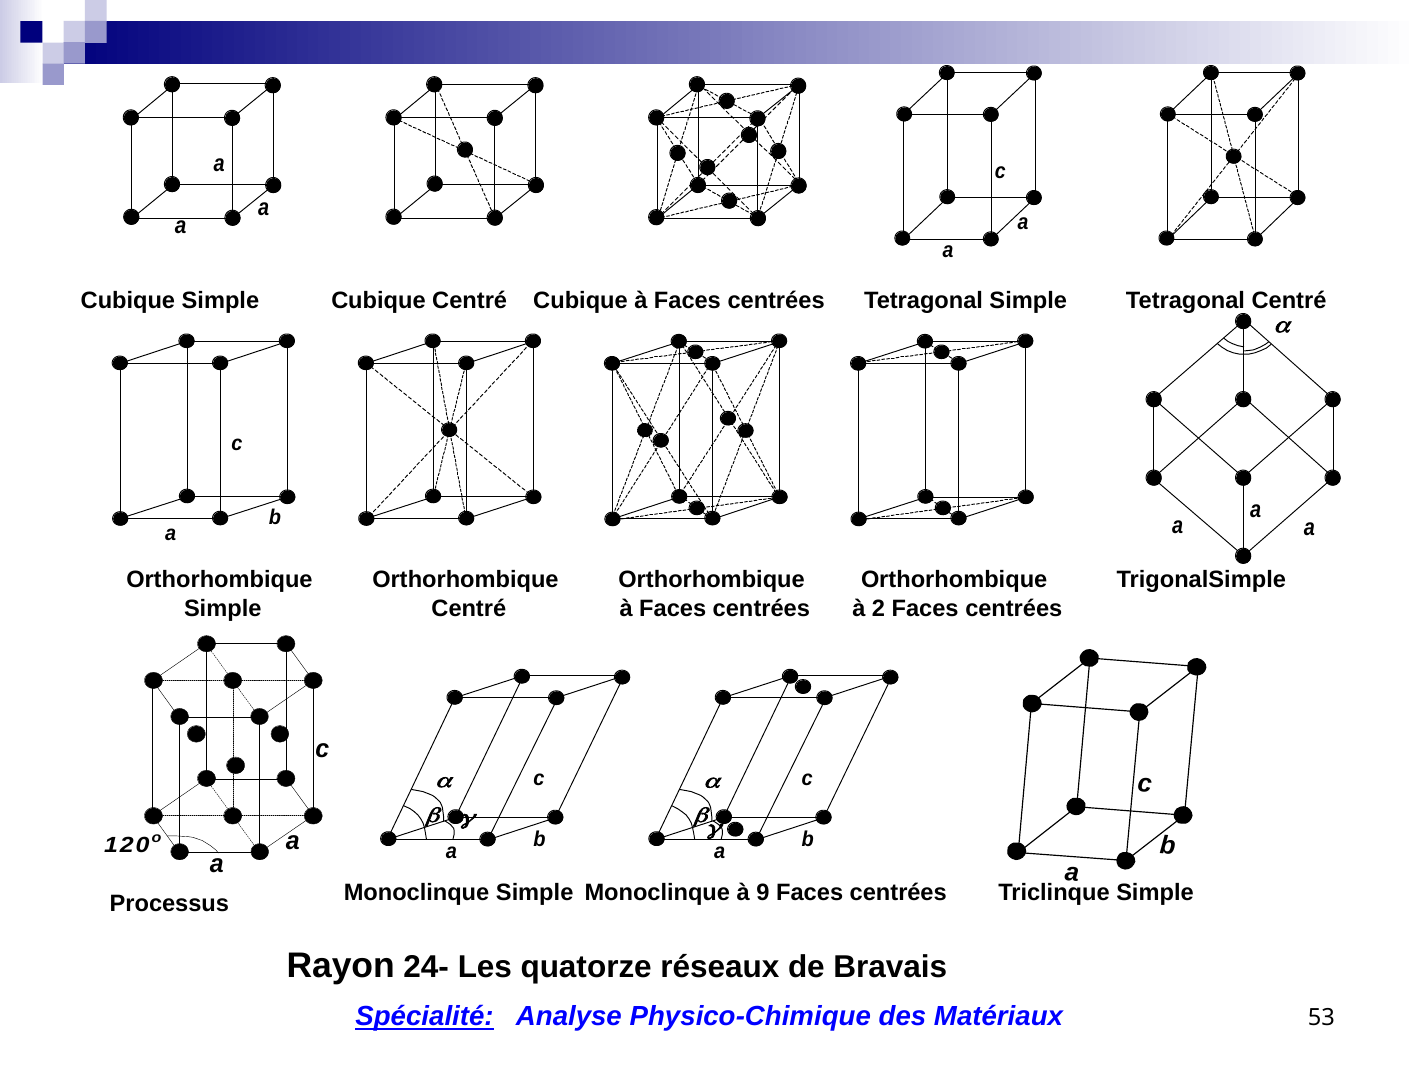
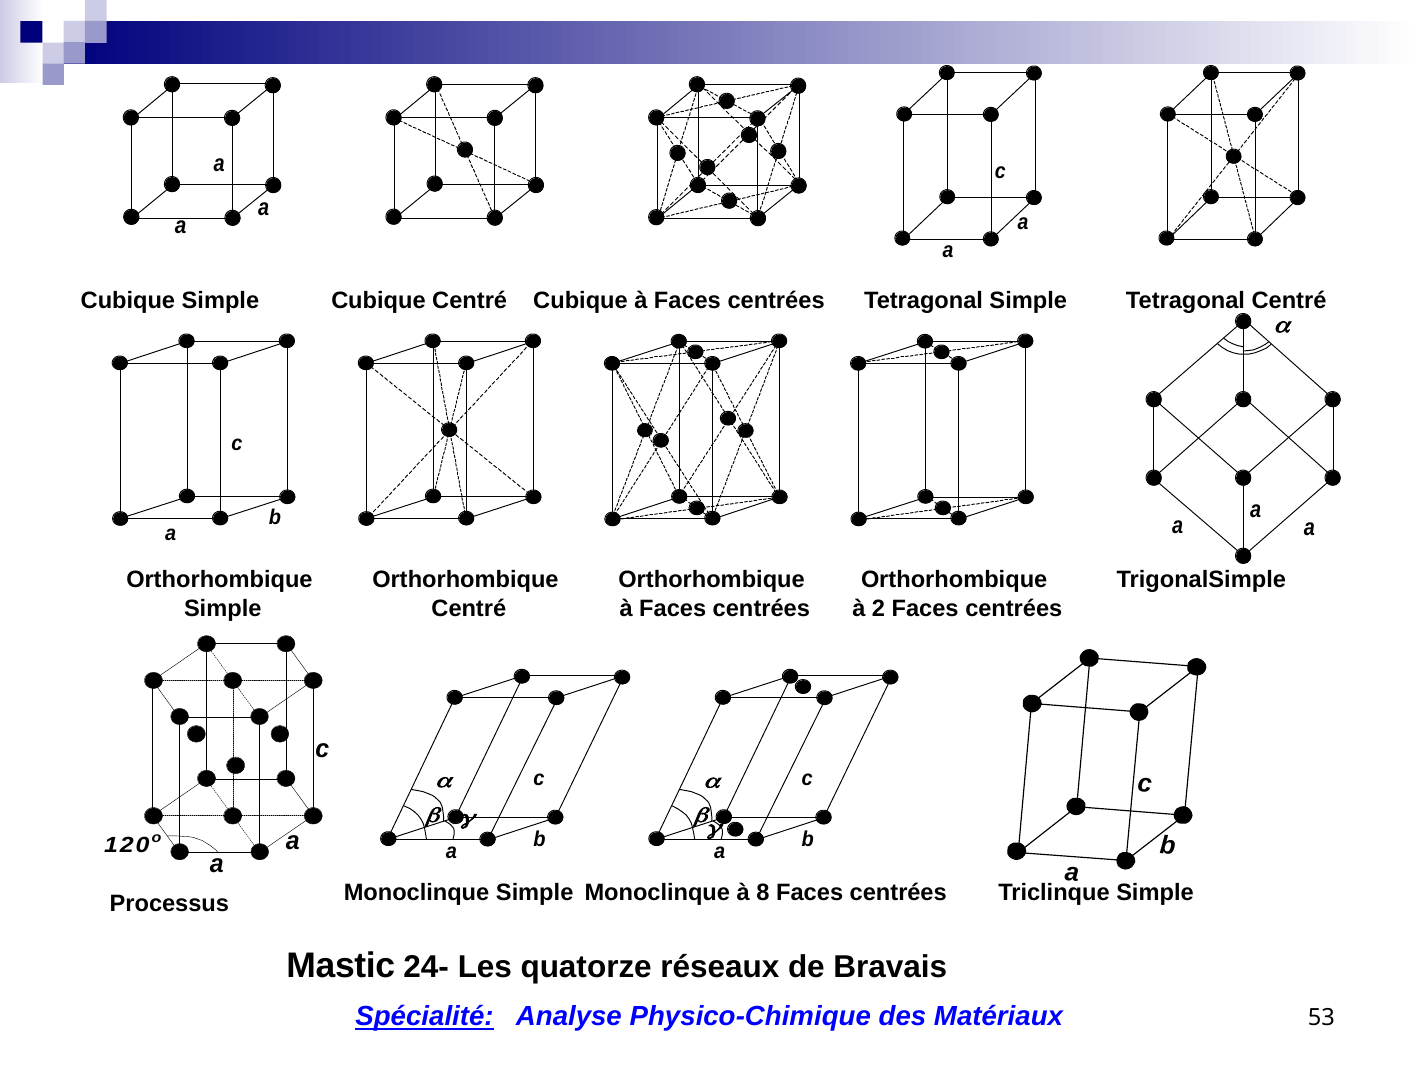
9: 9 -> 8 (763, 893)
Rayon: Rayon -> Mastic (341, 966)
